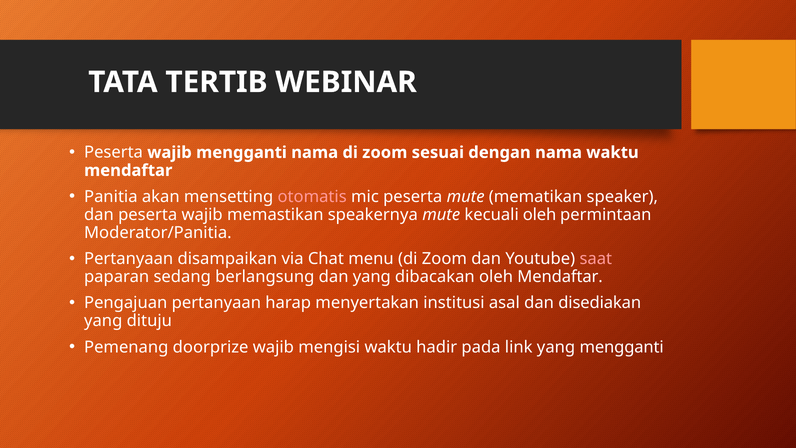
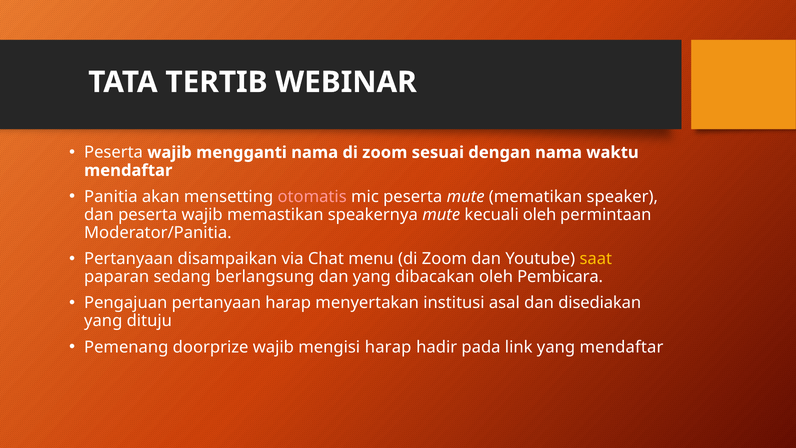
saat colour: pink -> yellow (596, 259)
oleh Mendaftar: Mendaftar -> Pembicara (560, 277)
mengisi waktu: waktu -> harap (388, 347)
yang mengganti: mengganti -> mendaftar (621, 347)
